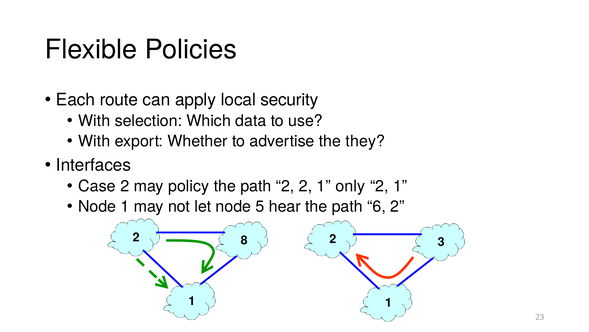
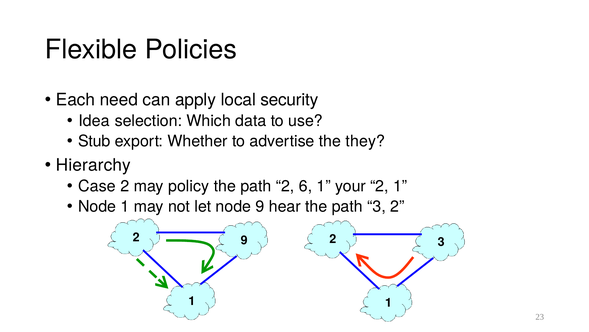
route: route -> need (119, 100)
With: With -> Idea (94, 121)
With: With -> Stub (94, 141)
Interfaces: Interfaces -> Hierarchy (93, 165)
2 2: 2 -> 6 (305, 186)
only: only -> your (350, 186)
node 5: 5 -> 9 (260, 206)
path 6: 6 -> 3 (376, 206)
2 8: 8 -> 9 (244, 240)
